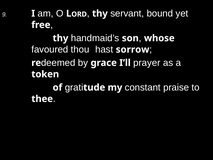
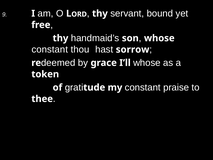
favoured: favoured -> constant (50, 49)
I’ll prayer: prayer -> whose (147, 63)
